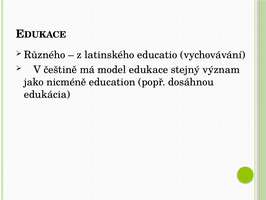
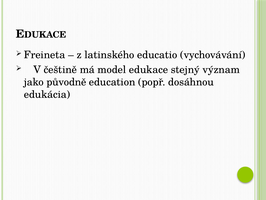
Různého: Různého -> Freineta (45, 55)
nicméně: nicméně -> původně (66, 82)
